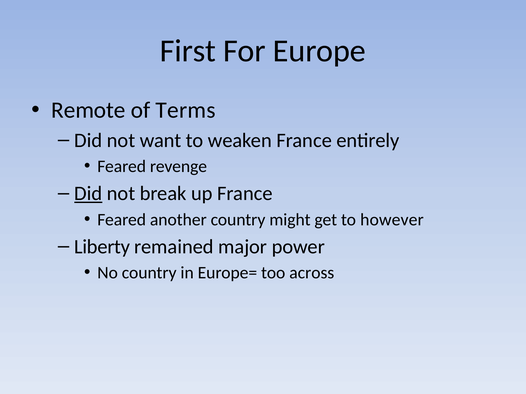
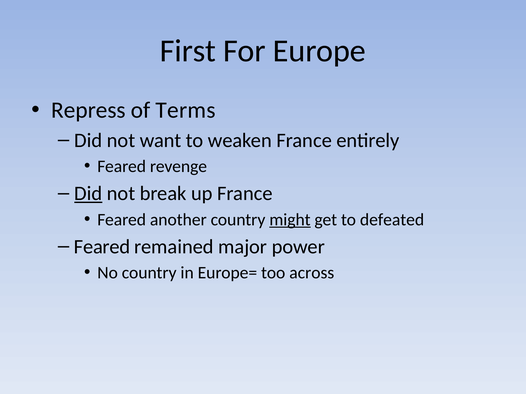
Remote: Remote -> Repress (88, 110)
might underline: none -> present (290, 220)
however: however -> defeated (392, 220)
Liberty: Liberty -> Feared (102, 247)
